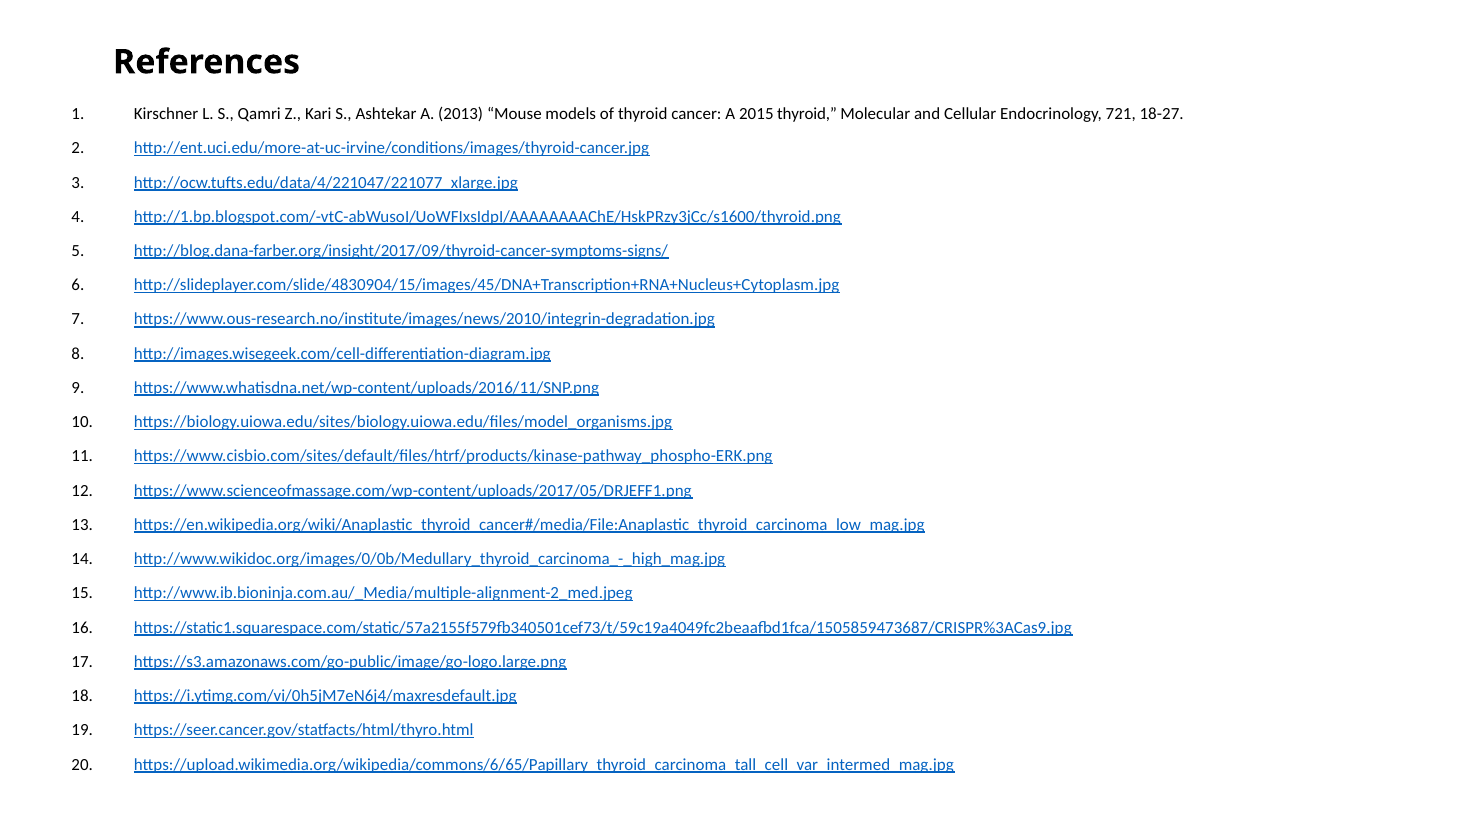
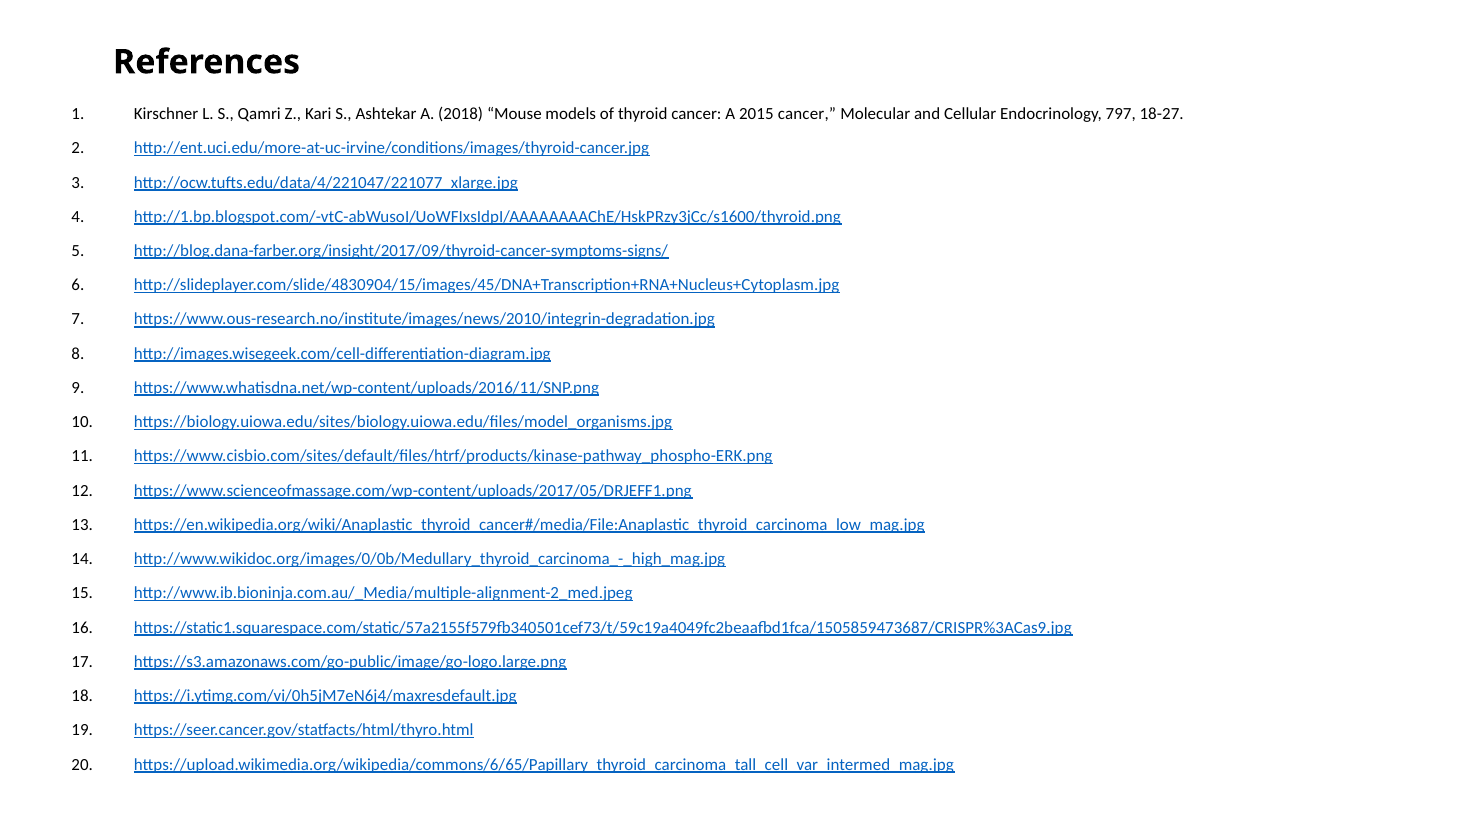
2013: 2013 -> 2018 (461, 114)
2015 thyroid: thyroid -> cancer (807, 114)
721: 721 -> 797 (1121, 114)
